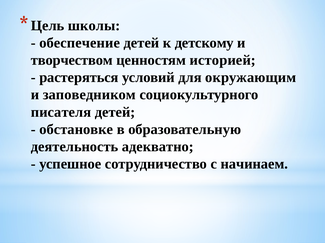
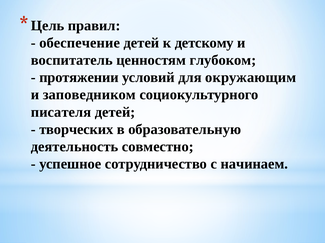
школы: школы -> правил (94, 26)
творчеством: творчеством -> воспитатель (72, 60)
историей: историей -> глубоком (223, 60)
растеряться: растеряться -> протяжении (79, 78)
обстановке: обстановке -> творческих (76, 130)
адекватно: адекватно -> совместно (158, 147)
